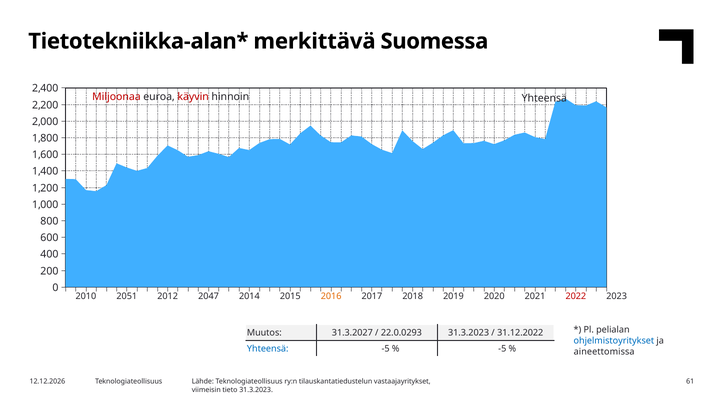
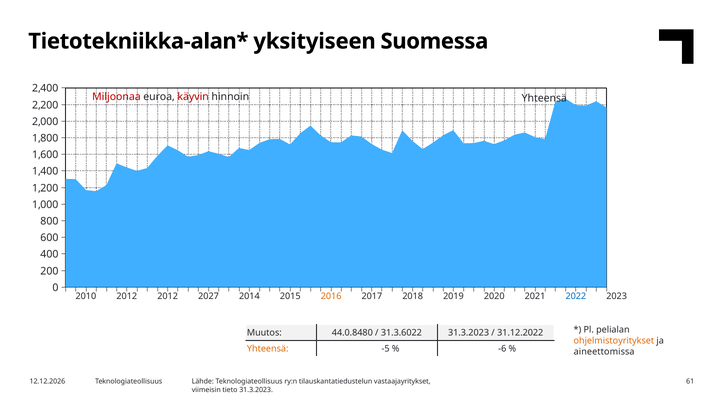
merkittävä: merkittävä -> yksityiseen (315, 41)
2010 2051: 2051 -> 2012 (127, 297)
2047: 2047 -> 2027 (209, 297)
2022 colour: red -> blue (576, 297)
31.3.2027: 31.3.2027 -> 44.0.8480 (352, 334)
22.0.0293: 22.0.0293 -> 31.3.6022 (401, 334)
ohjelmistoyritykset colour: blue -> orange (614, 341)
Yhteensä colour: blue -> orange (268, 349)
-5: -5 -> -6 (502, 349)
